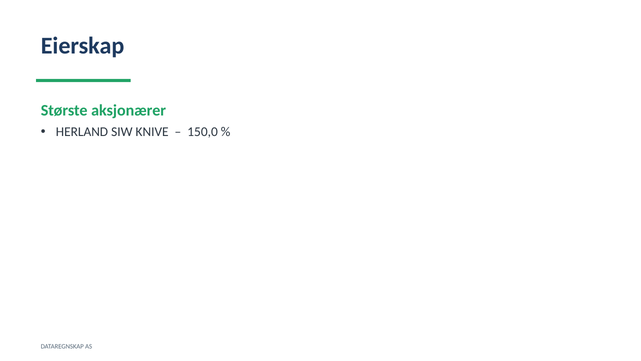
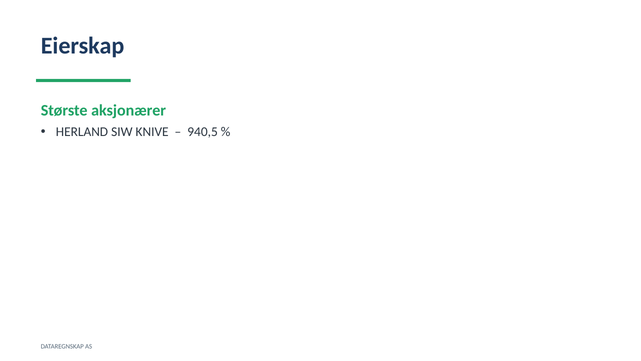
150,0: 150,0 -> 940,5 (203, 132)
